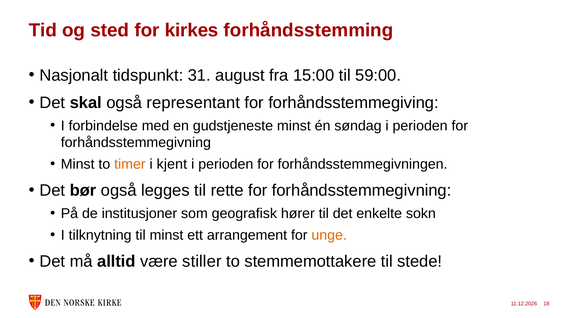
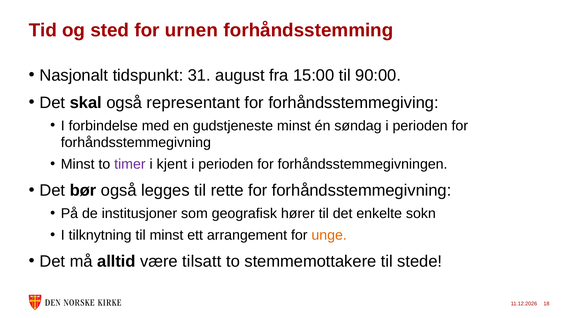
kirkes: kirkes -> urnen (191, 30)
59:00: 59:00 -> 90:00 (378, 75)
timer colour: orange -> purple (130, 165)
stiller: stiller -> tilsatt (202, 262)
